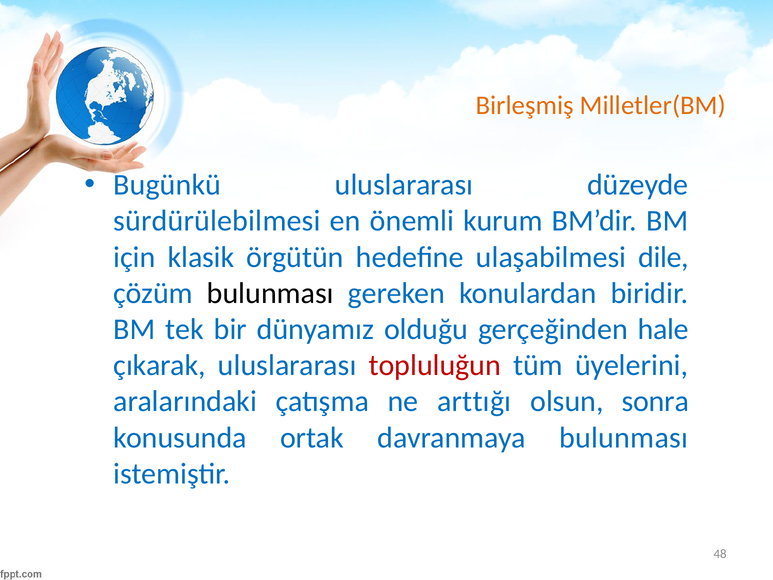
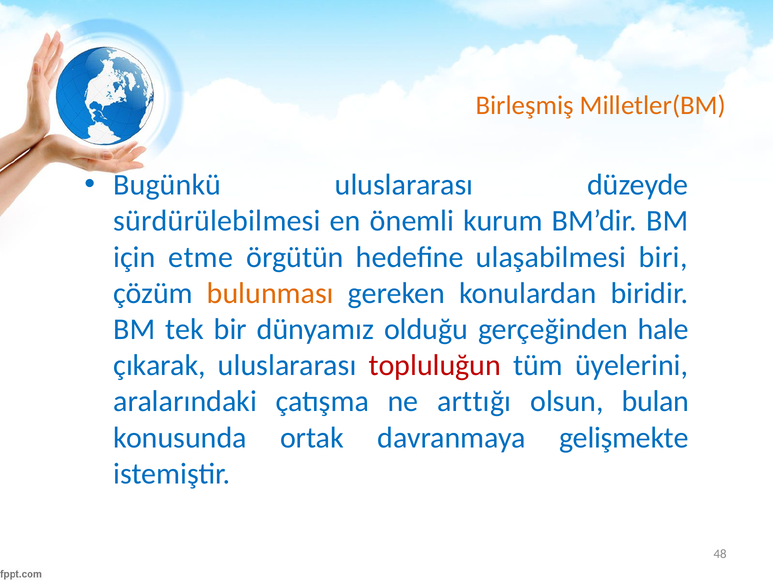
klasik: klasik -> etme (201, 257)
dile: dile -> biri (663, 257)
bulunması colour: black -> orange (270, 293)
sonra: sonra -> bulan (655, 401)
davranmaya bulunması: bulunması -> gelişmekte (624, 437)
